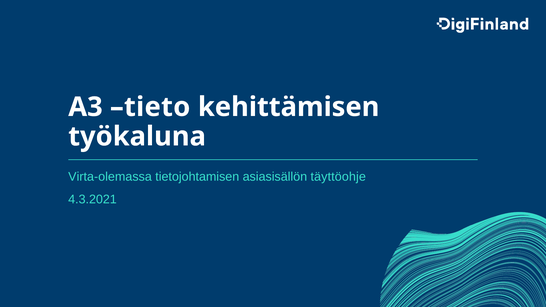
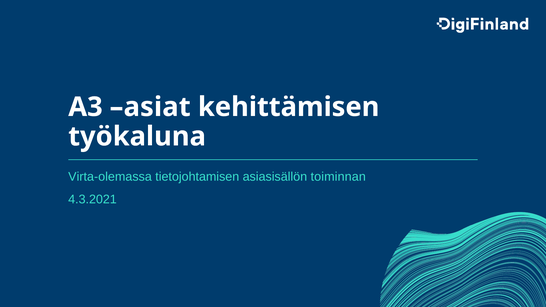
tieto: tieto -> asiat (150, 107)
täyttöohje: täyttöohje -> toiminnan (338, 177)
